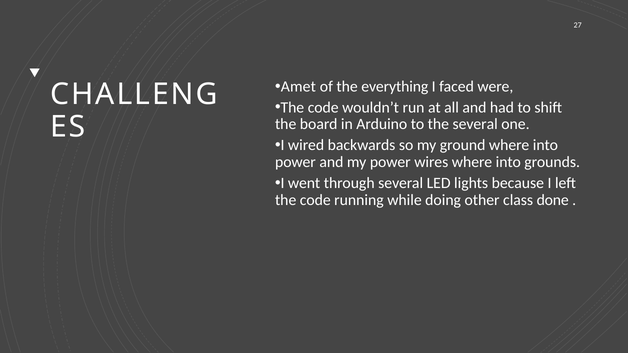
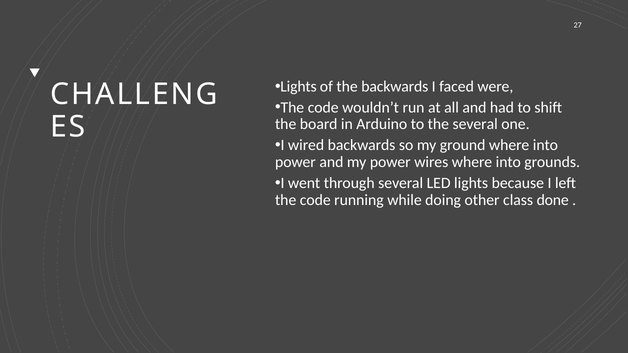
Amet: Amet -> Lights (299, 87)
the everything: everything -> backwards (395, 87)
